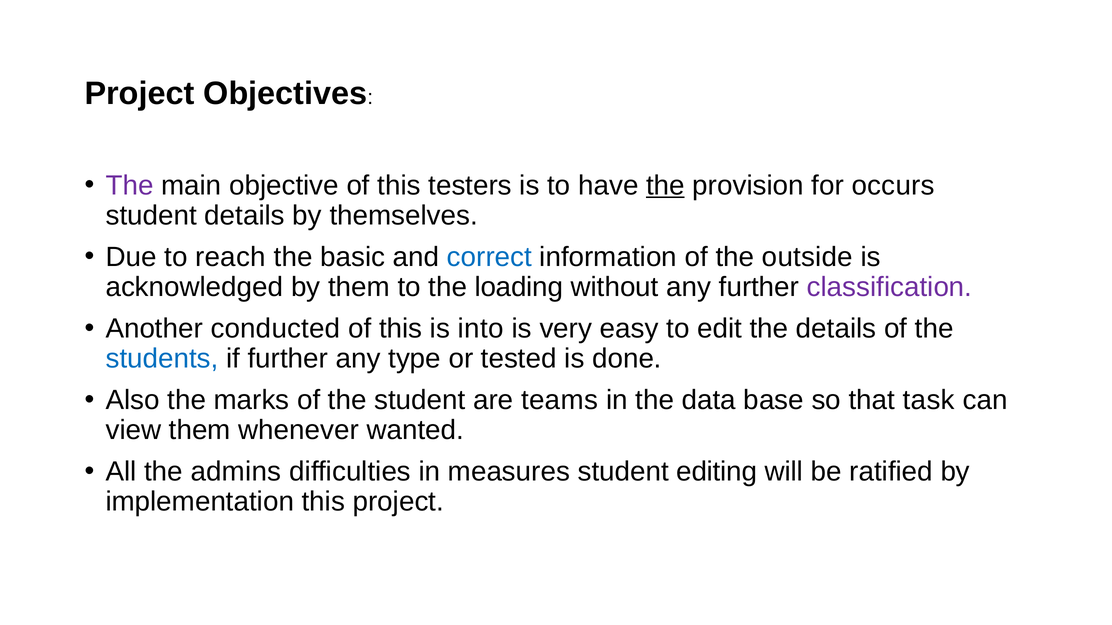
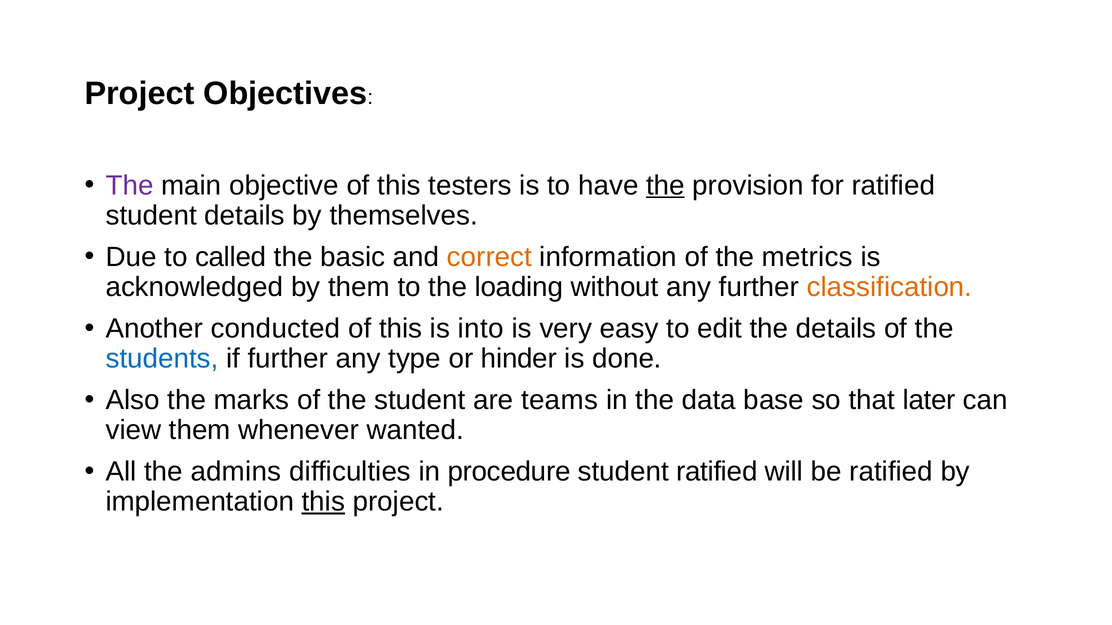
for occurs: occurs -> ratified (893, 186)
reach: reach -> called (231, 257)
correct colour: blue -> orange (489, 257)
outside: outside -> metrics (807, 257)
classification colour: purple -> orange (890, 287)
tested: tested -> hinder (519, 359)
task: task -> later (929, 400)
measures: measures -> procedure (509, 472)
student editing: editing -> ratified (717, 472)
this underline: none -> present (323, 502)
